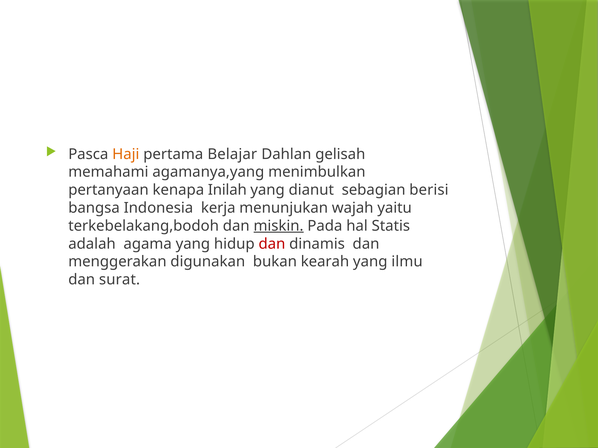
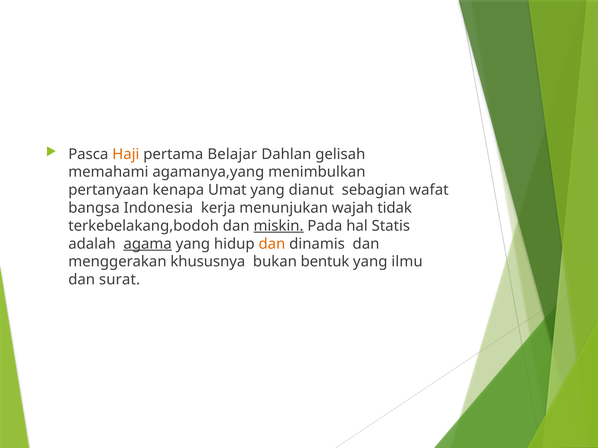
Inilah: Inilah -> Umat (227, 190)
berisi: berisi -> wafat (429, 190)
yaitu: yaitu -> tidak (395, 208)
agama underline: none -> present (148, 244)
dan colour: red -> orange (272, 244)
digunakan: digunakan -> khususnya (208, 262)
kearah: kearah -> bentuk (325, 262)
